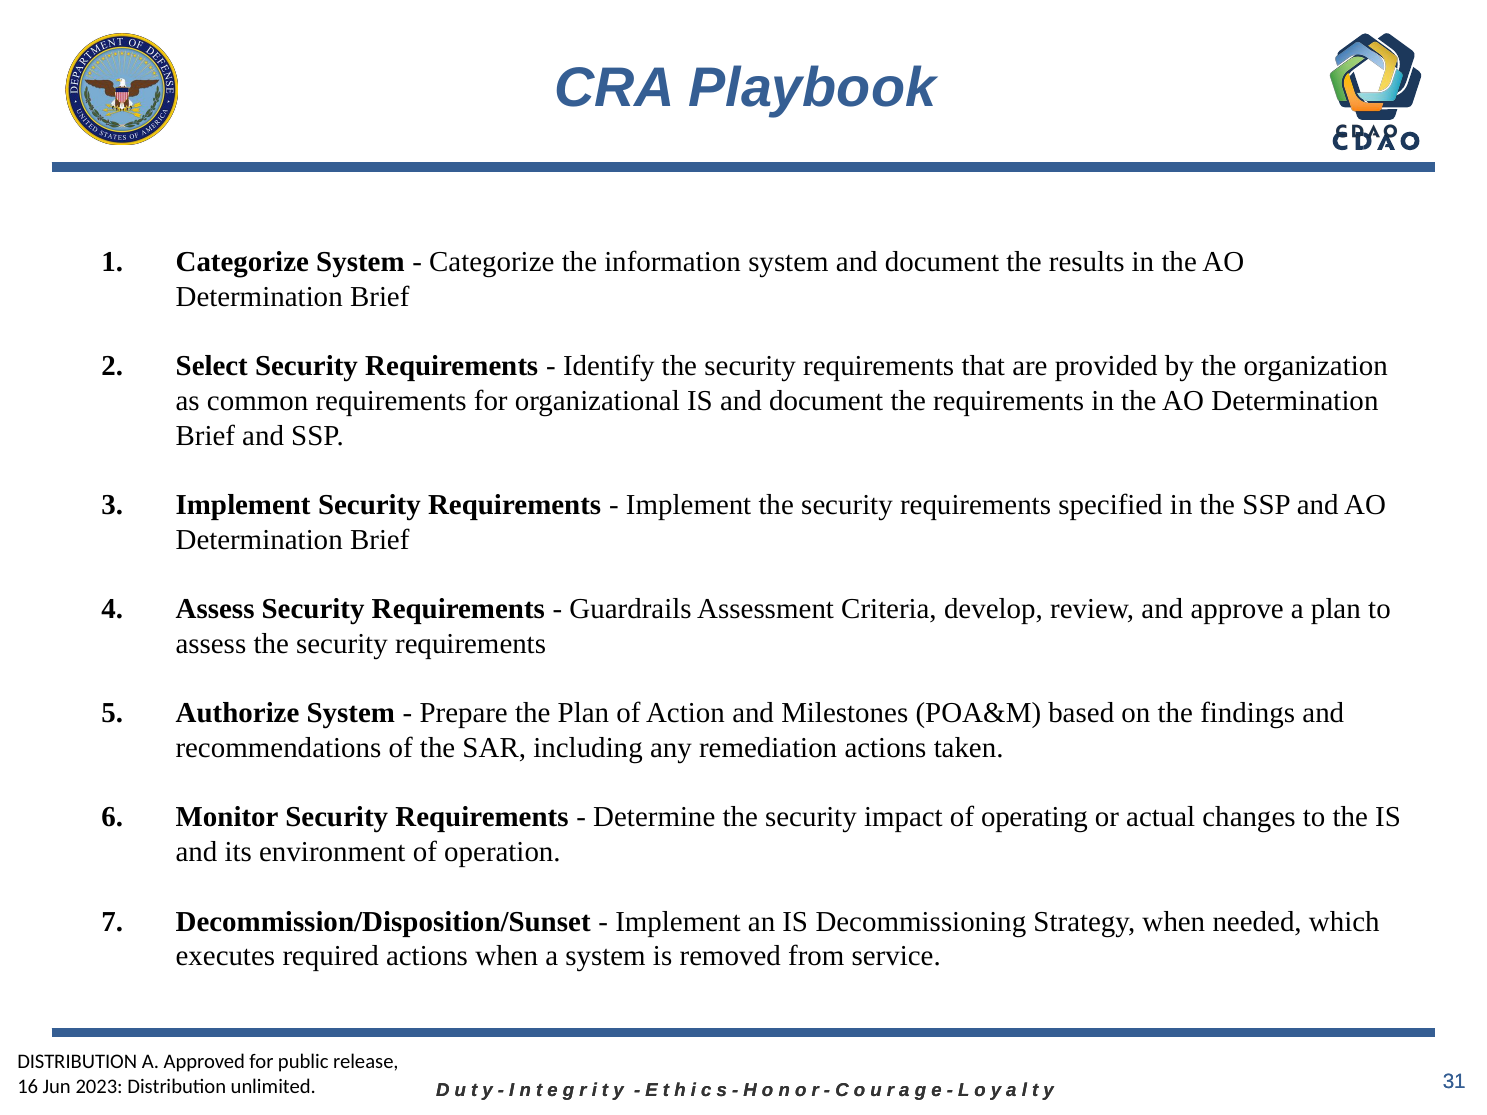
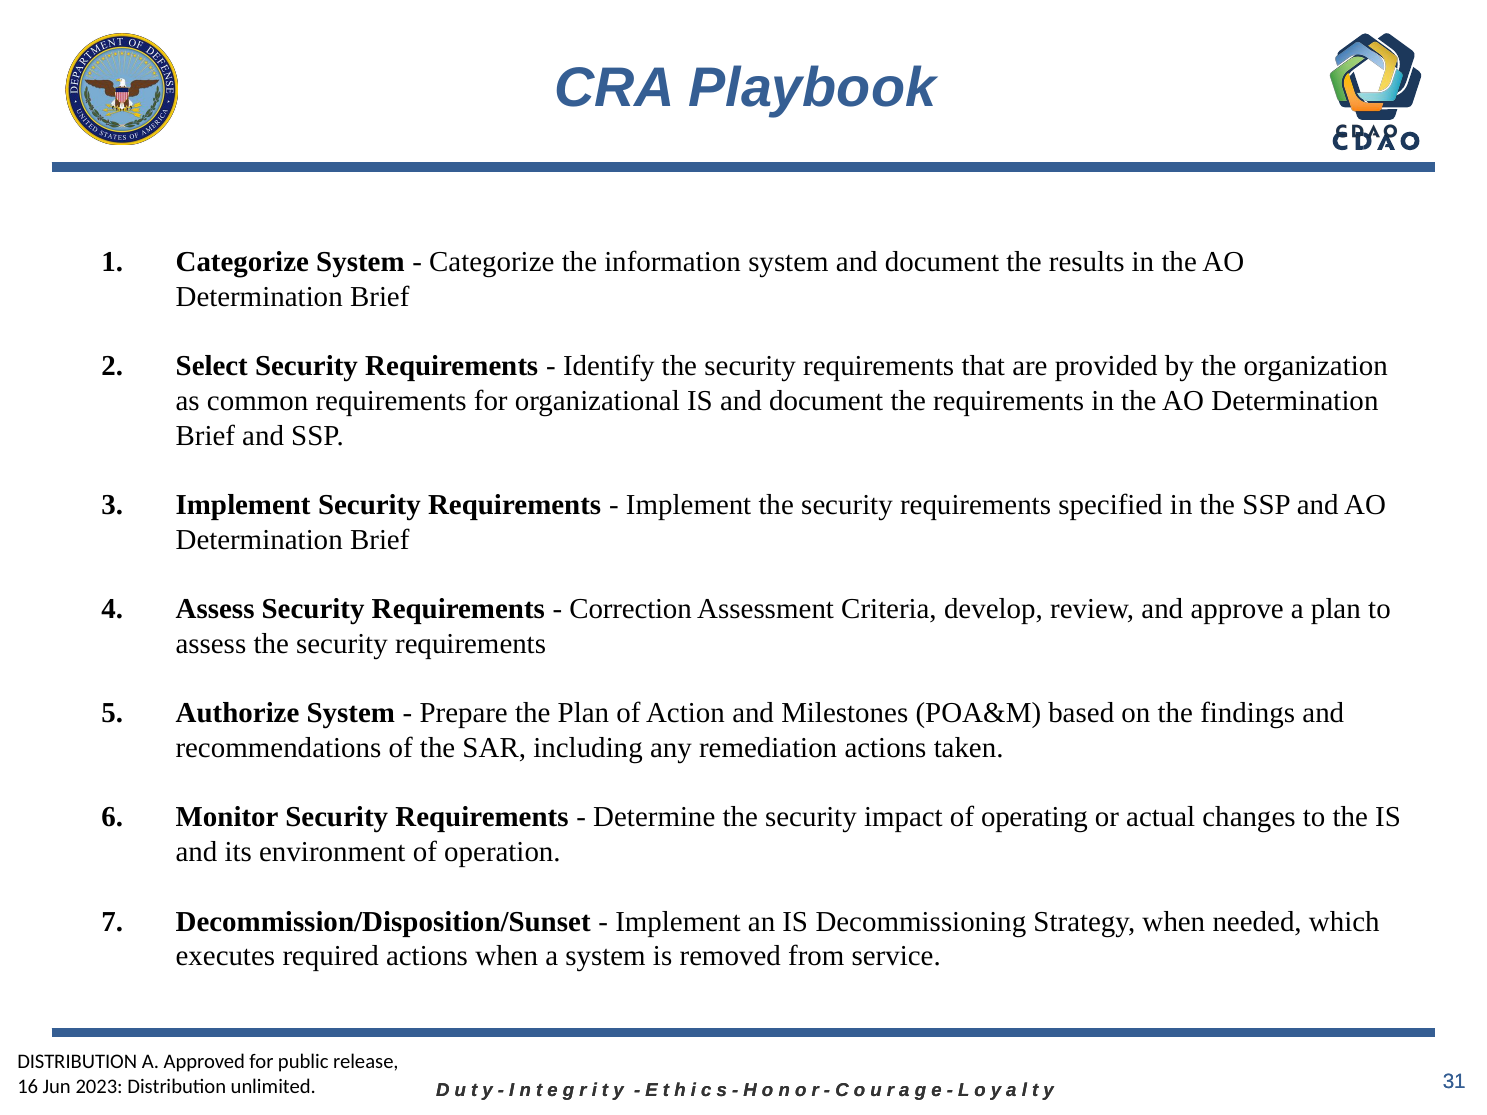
Guardrails: Guardrails -> Correction (631, 609)
